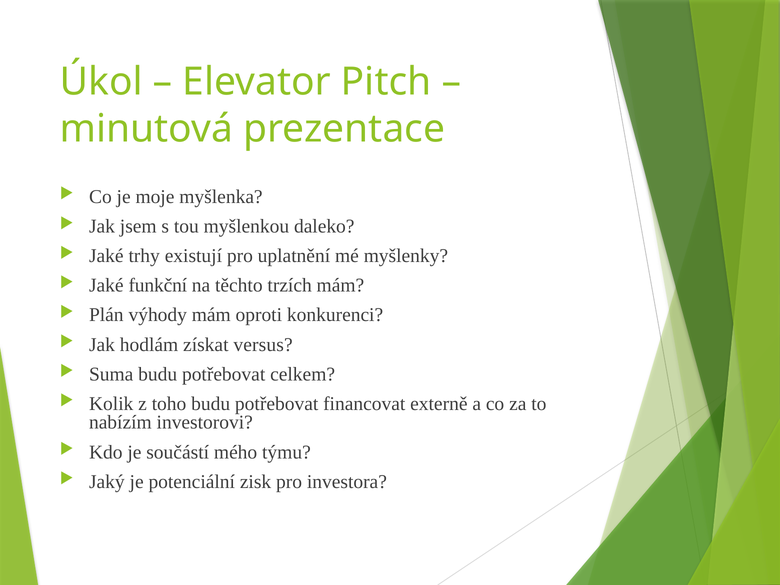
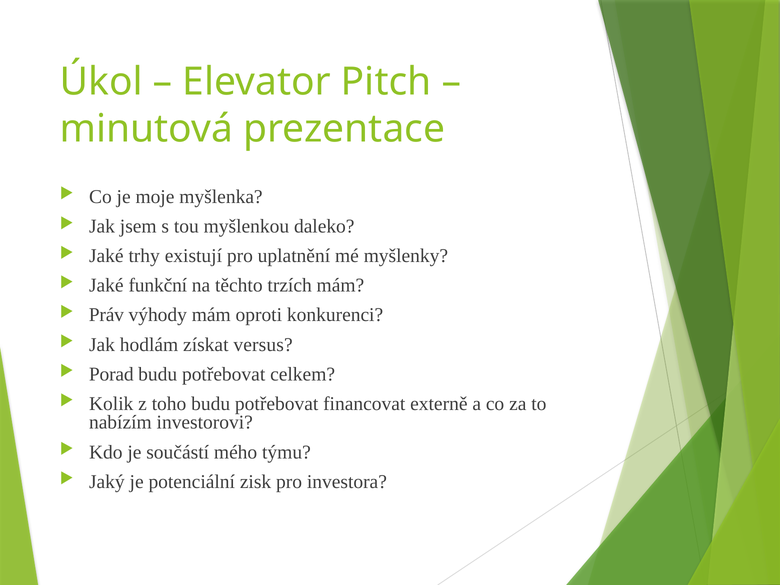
Plán: Plán -> Práv (106, 315)
Suma: Suma -> Porad (111, 374)
